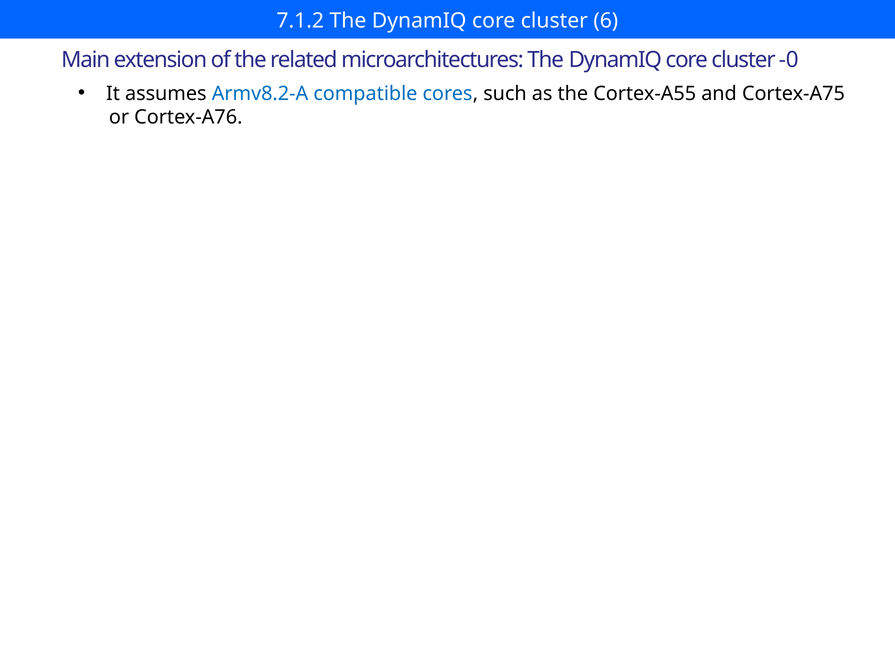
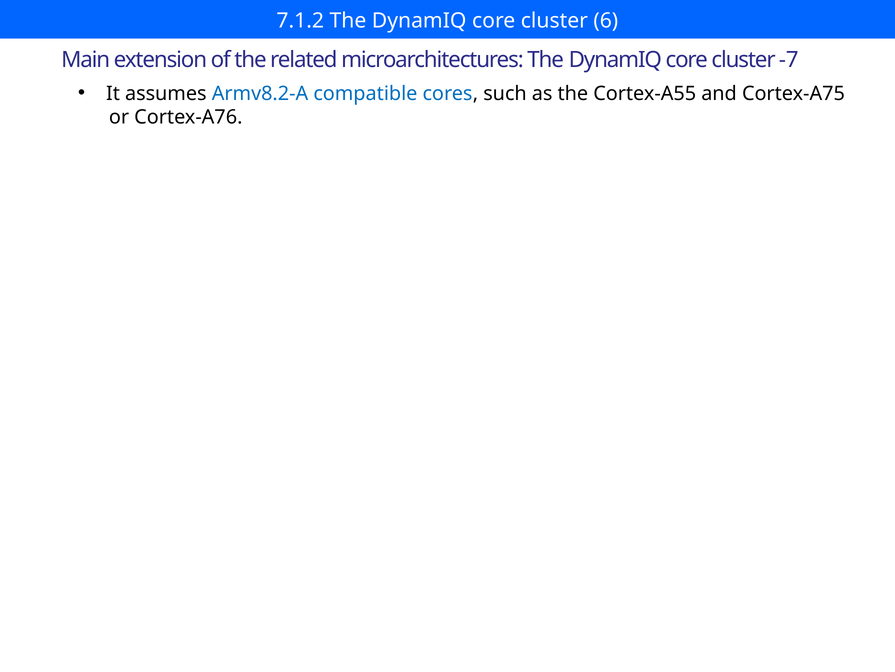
-0: -0 -> -7 (789, 60)
